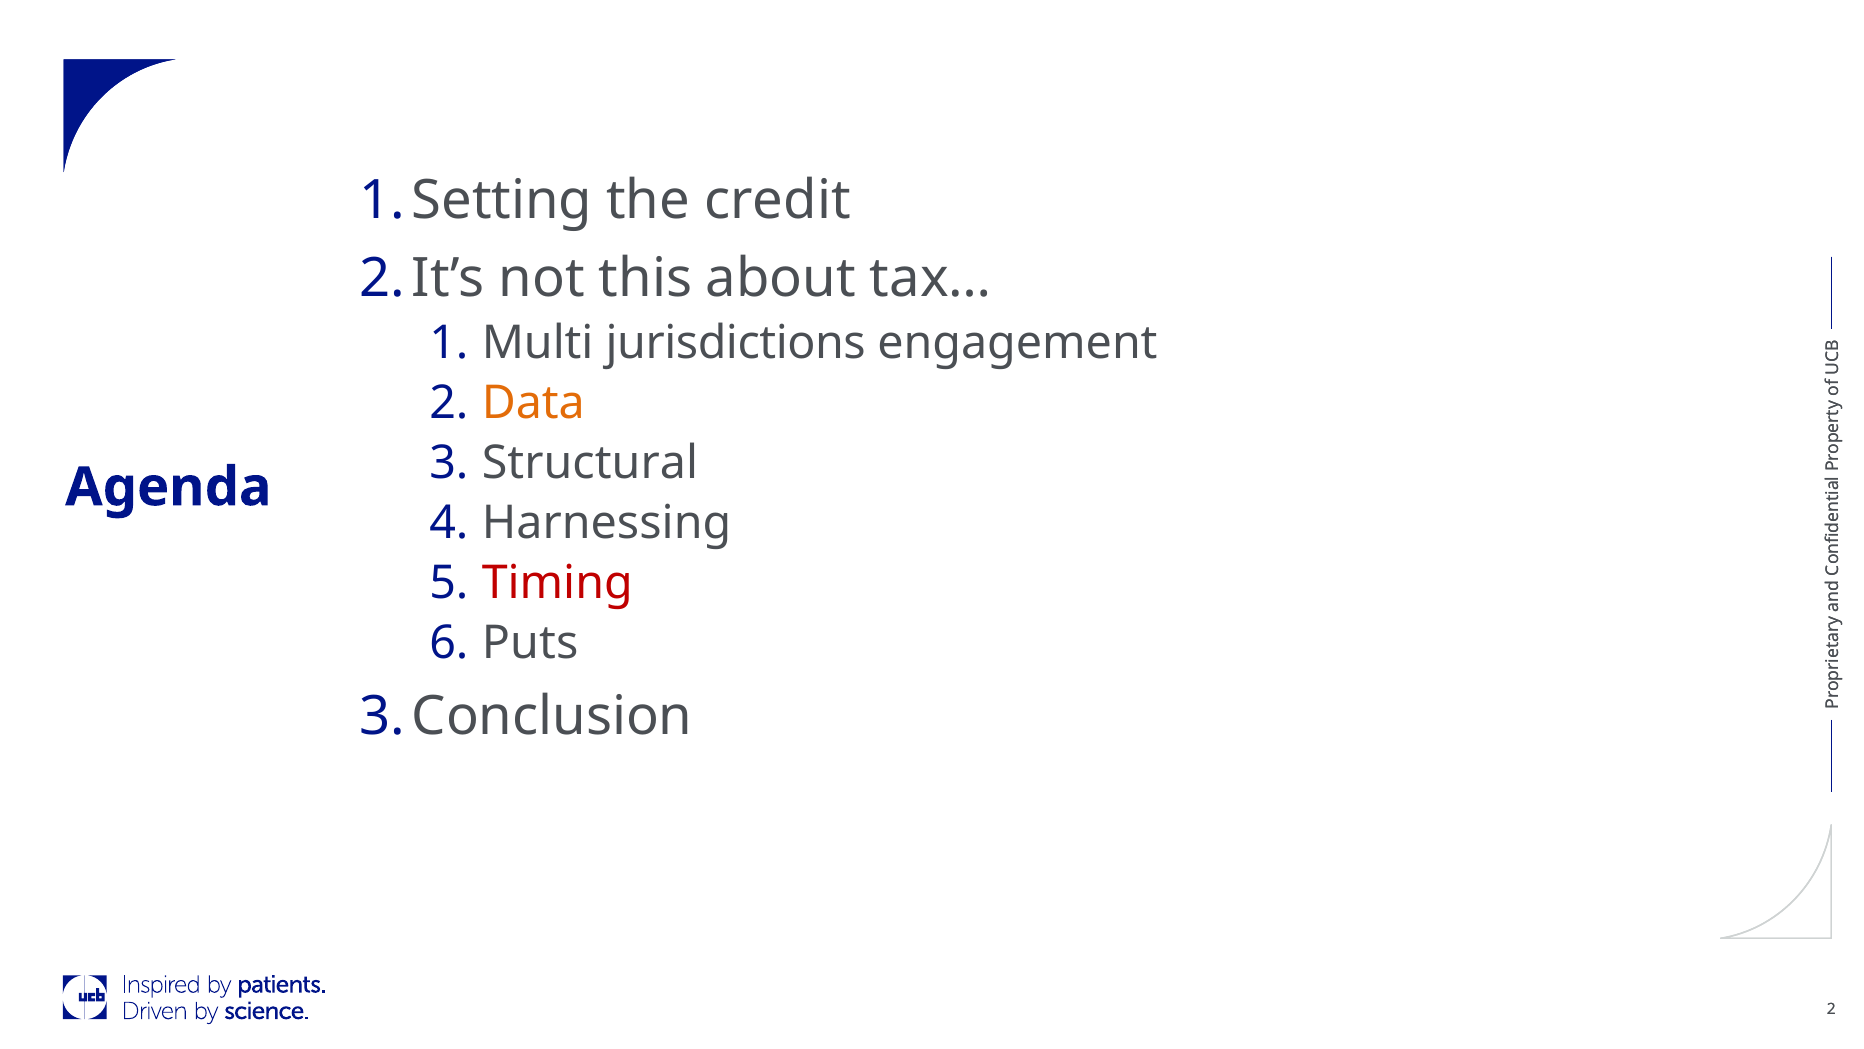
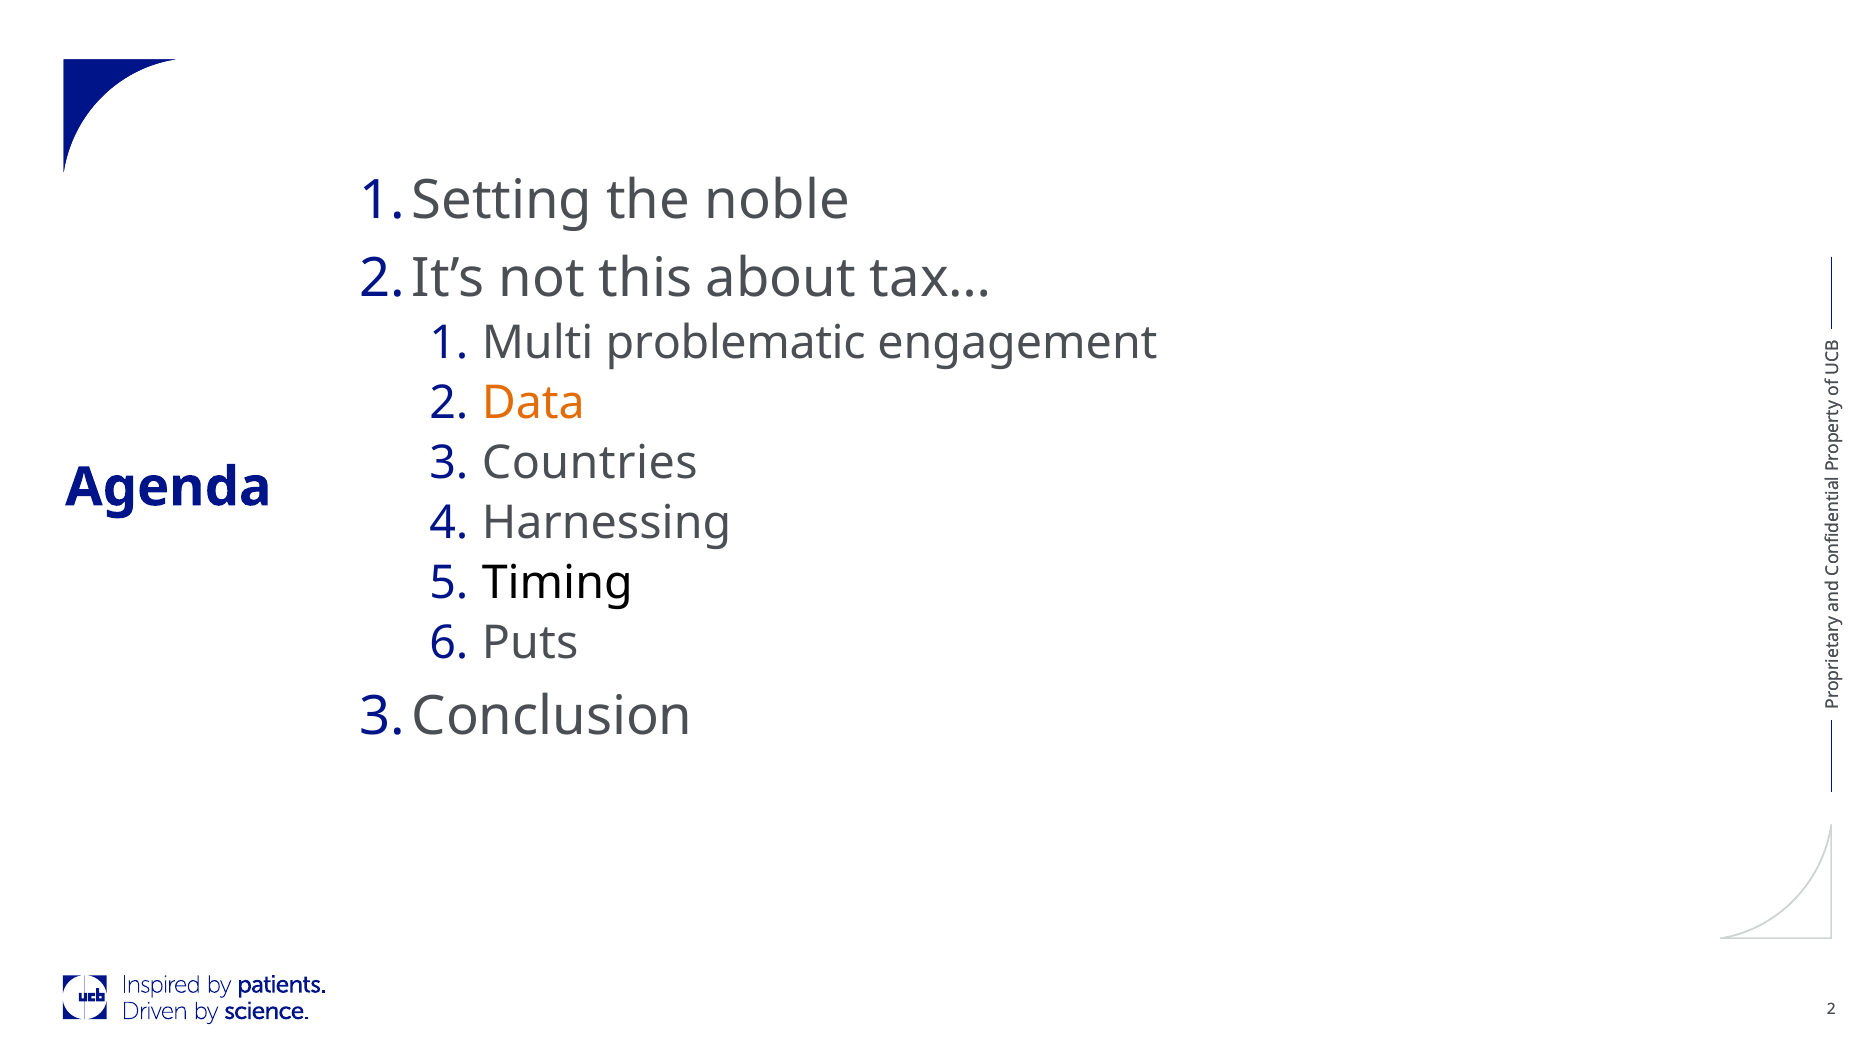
credit: credit -> noble (777, 200)
jurisdictions: jurisdictions -> problematic (736, 343)
Structural: Structural -> Countries (590, 463)
Timing colour: red -> black (557, 583)
